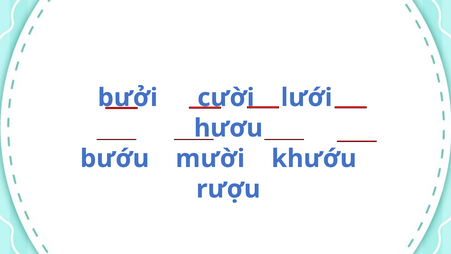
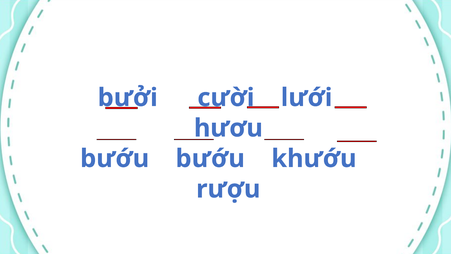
bướu mười: mười -> bướu (210, 158)
